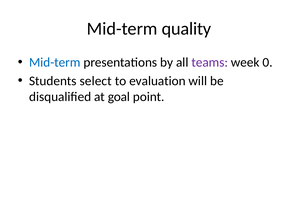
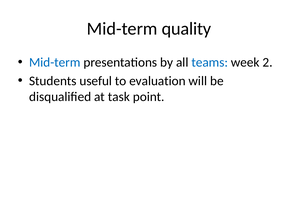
teams colour: purple -> blue (210, 63)
0: 0 -> 2 (268, 63)
select: select -> useful (96, 81)
goal: goal -> task (119, 97)
